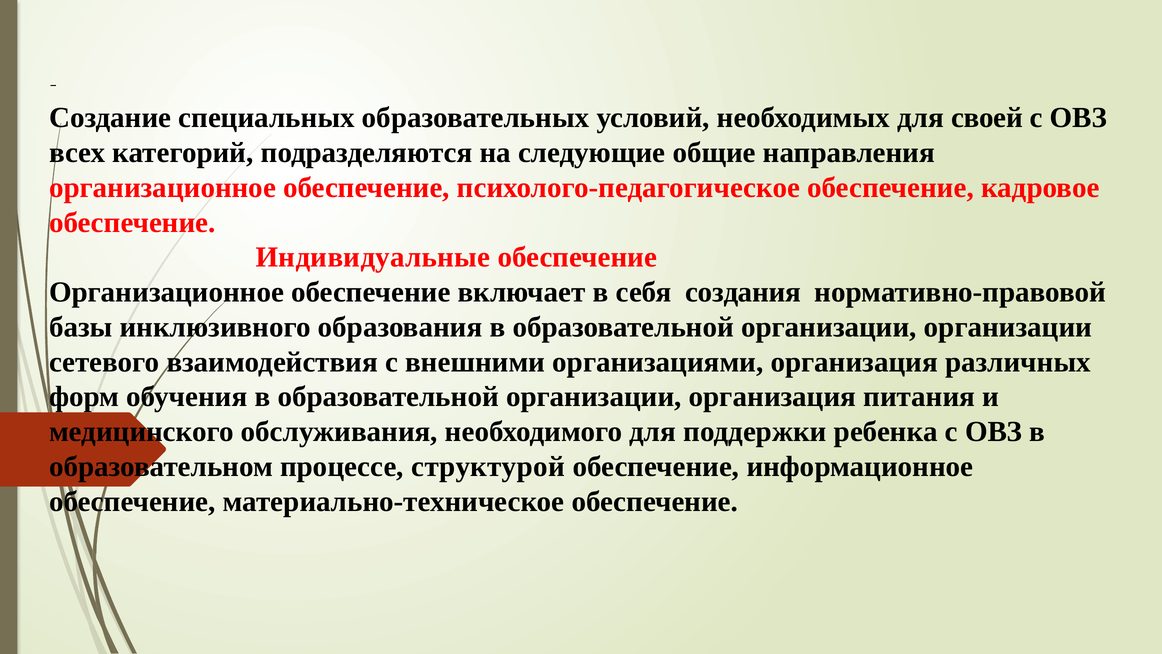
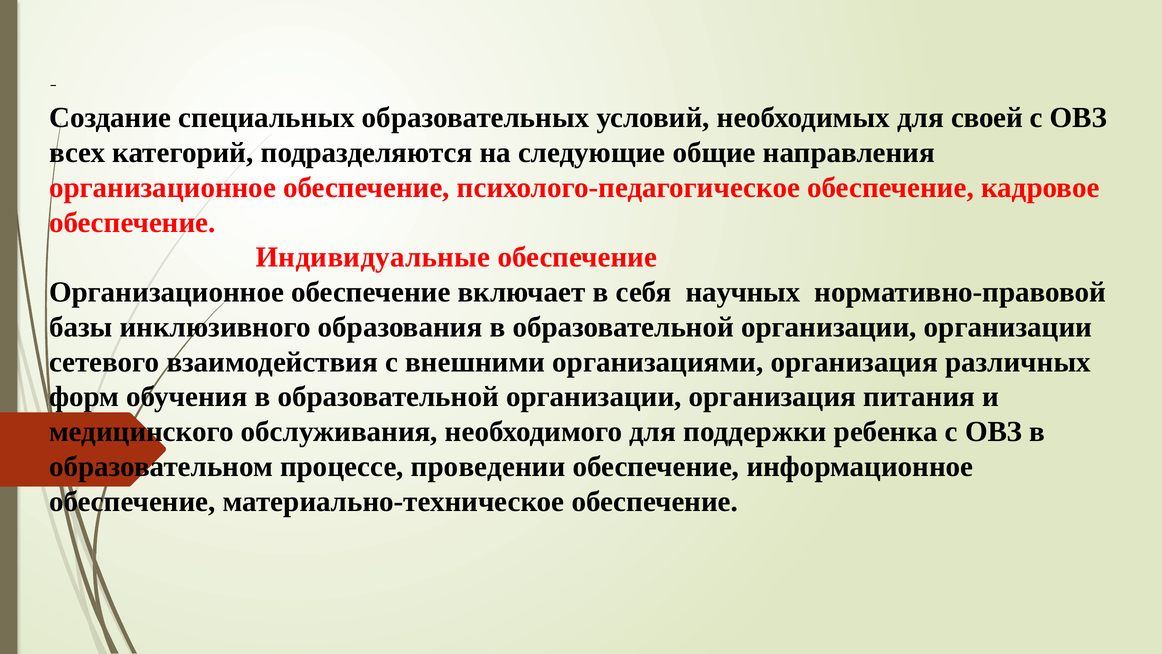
создания: создания -> научных (743, 292)
структурой: структурой -> проведении (488, 466)
